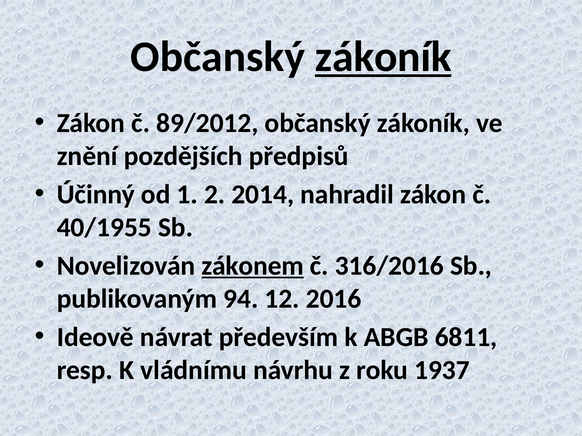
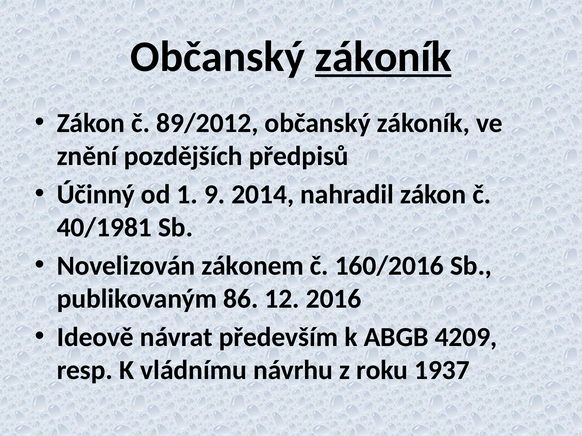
2: 2 -> 9 (215, 195)
40/1955: 40/1955 -> 40/1981 (104, 228)
zákonem underline: present -> none (253, 266)
316/2016: 316/2016 -> 160/2016 (389, 266)
94: 94 -> 86 (241, 299)
6811: 6811 -> 4209 (466, 337)
